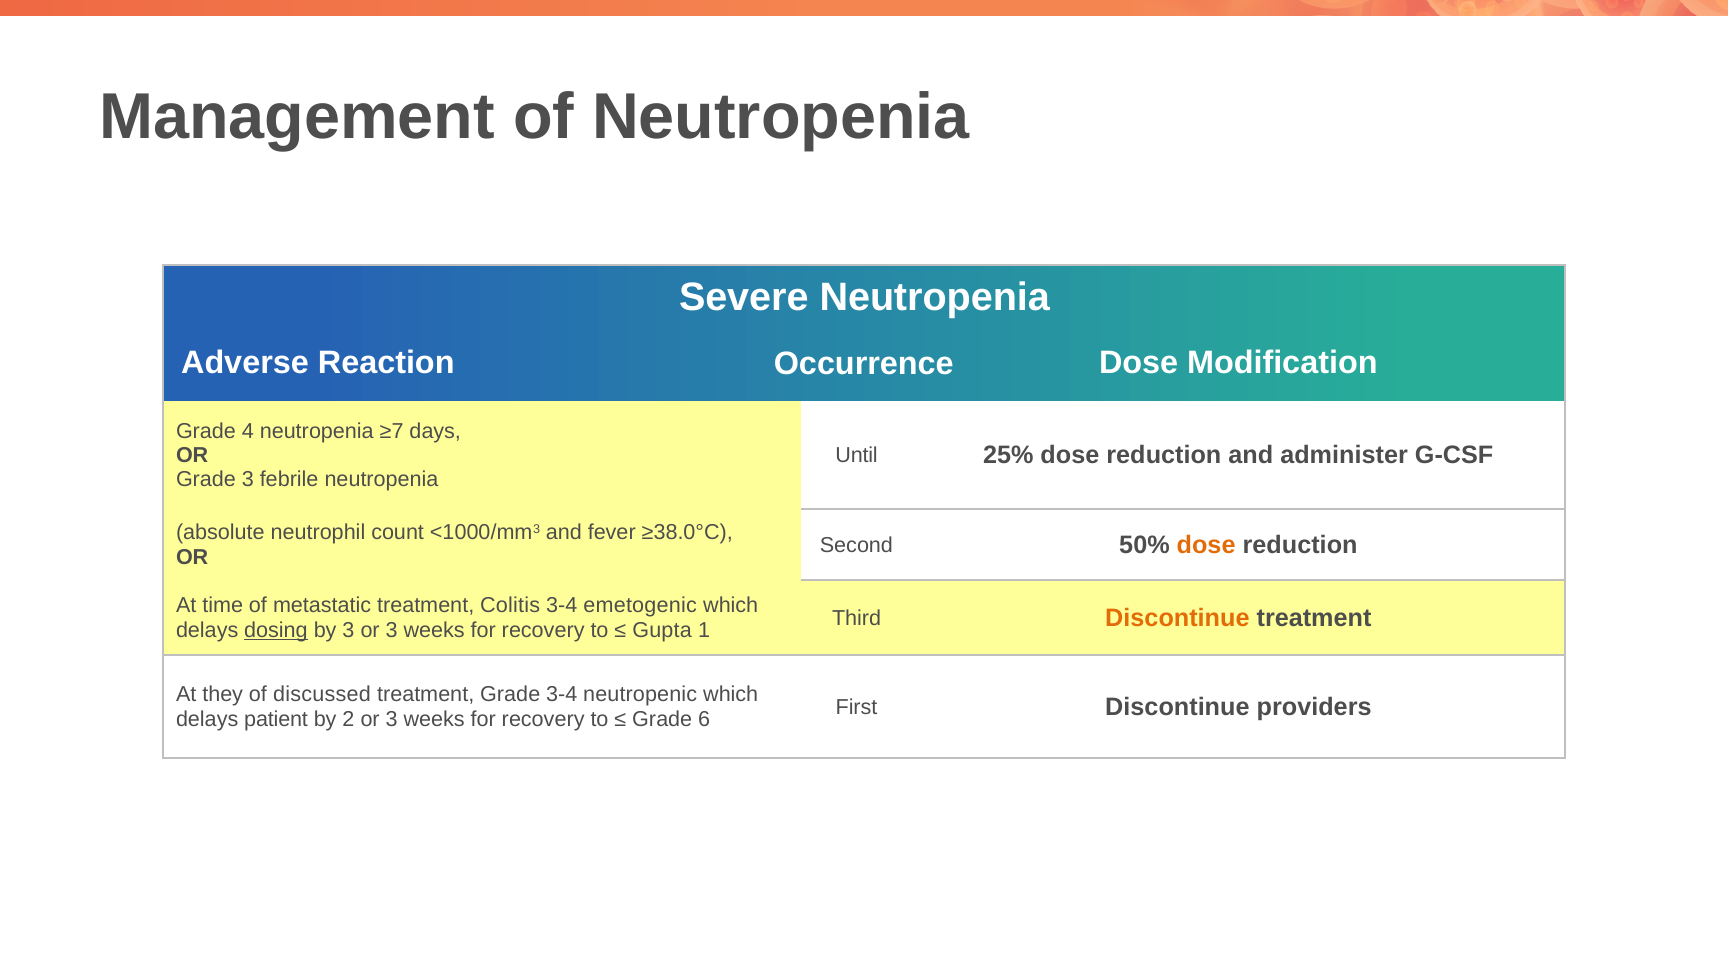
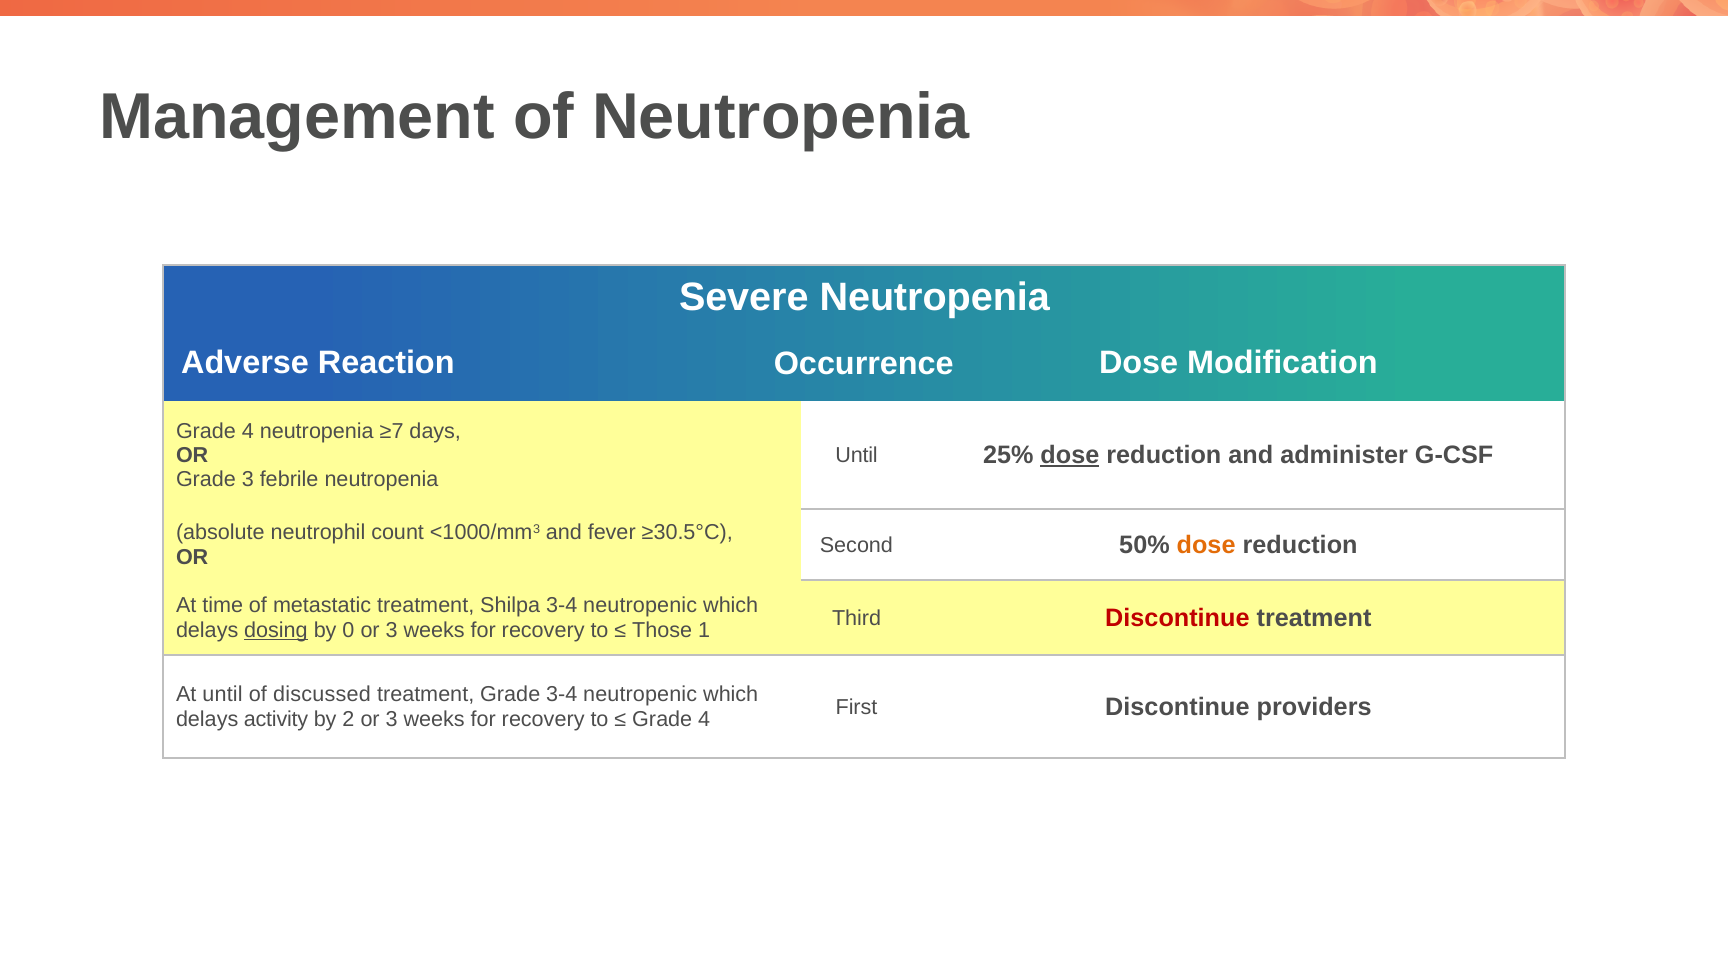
dose underline: none -> present (1070, 455)
≥38.0°C: ≥38.0°C -> ≥30.5°C (687, 533)
Colitis: Colitis -> Shilpa (510, 606)
emetogenic: emetogenic -> neutropenic (640, 606)
Discontinue colour: orange -> red (1177, 618)
by 3: 3 -> 0 (348, 630)
Gupta: Gupta -> Those (662, 630)
At they: they -> until (223, 695)
patient: patient -> activity (276, 719)
6: 6 -> 4 (704, 719)
